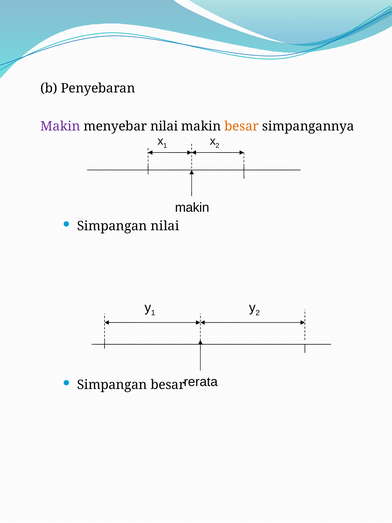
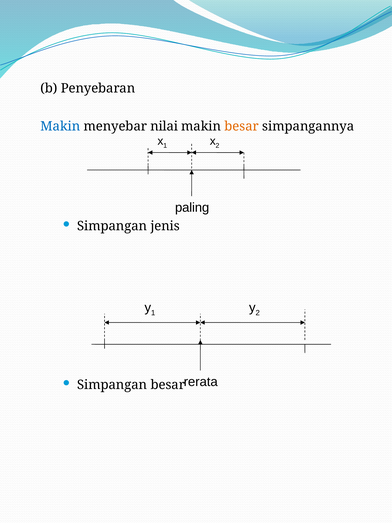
Makin colour: purple -> blue (60, 126)
makin: makin -> paling (192, 207)
Simpangan nilai: nilai -> jenis (165, 226)
